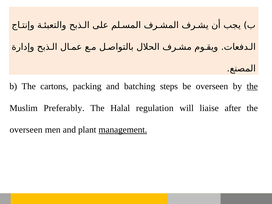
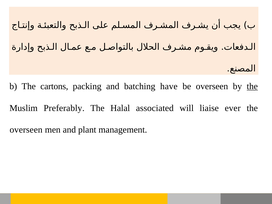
steps: steps -> have (169, 86)
regulation: regulation -> associated (155, 108)
after: after -> ever (233, 108)
management underline: present -> none (123, 130)
